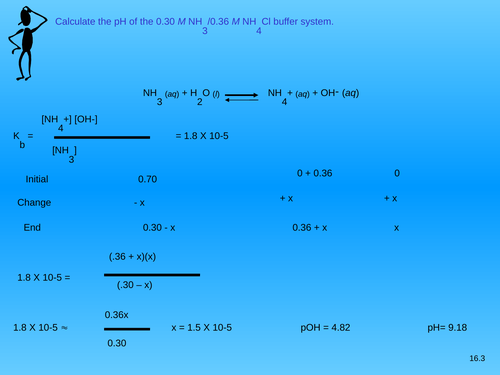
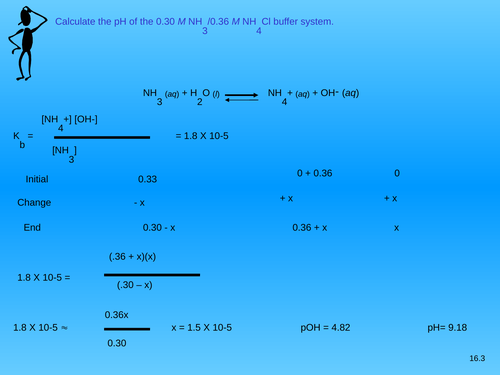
0.70: 0.70 -> 0.33 (148, 179)
